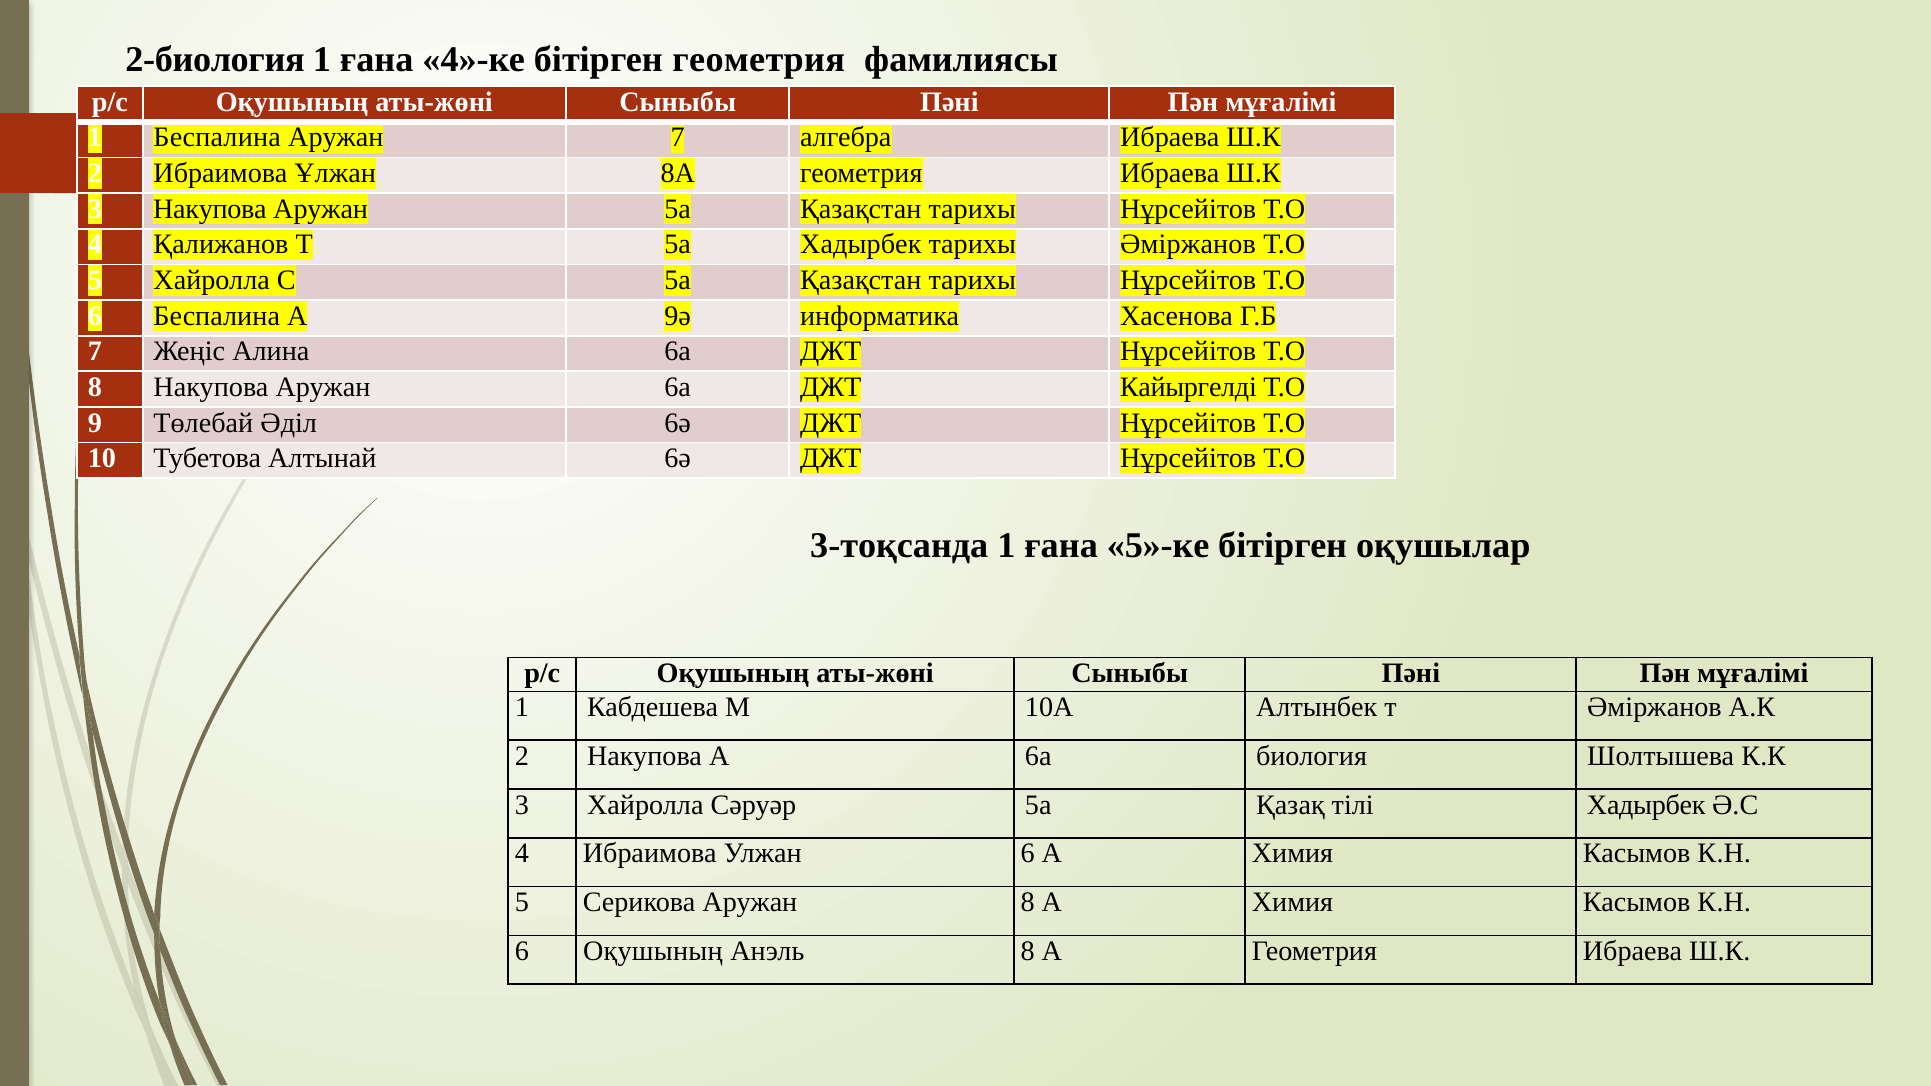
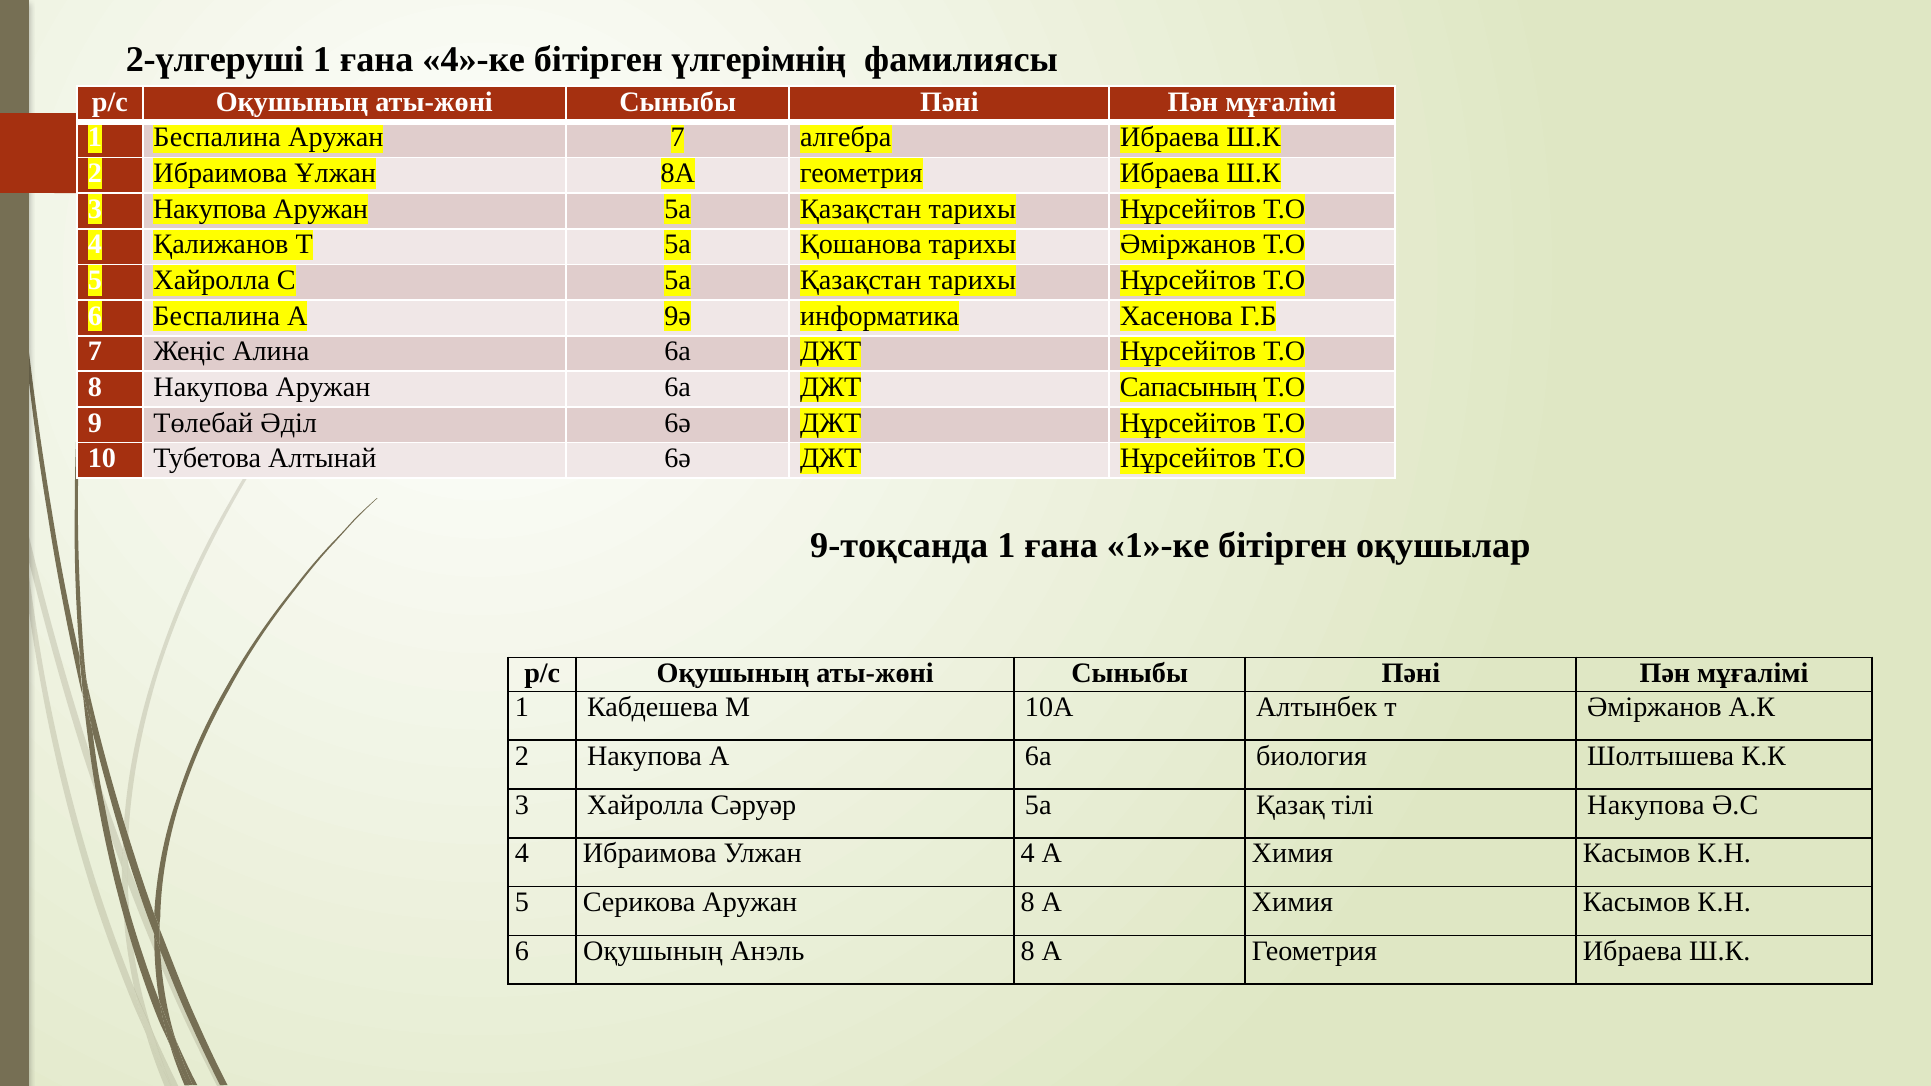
2-биология: 2-биология -> 2-үлгеруші (215, 60)
бітірген геометрия: геометрия -> үлгерімнің (759, 60)
5а Хадырбек: Хадырбек -> Қошанова (861, 245)
Кайыргелді: Кайыргелді -> Сапасының (1188, 387)
3-тоқсанда: 3-тоқсанда -> 9-тоқсанда (899, 545)
5»-ке: 5»-ке -> 1»-ке (1158, 545)
тілі Хадырбек: Хадырбек -> Накупова (1646, 805)
Улжан 6: 6 -> 4 (1028, 854)
